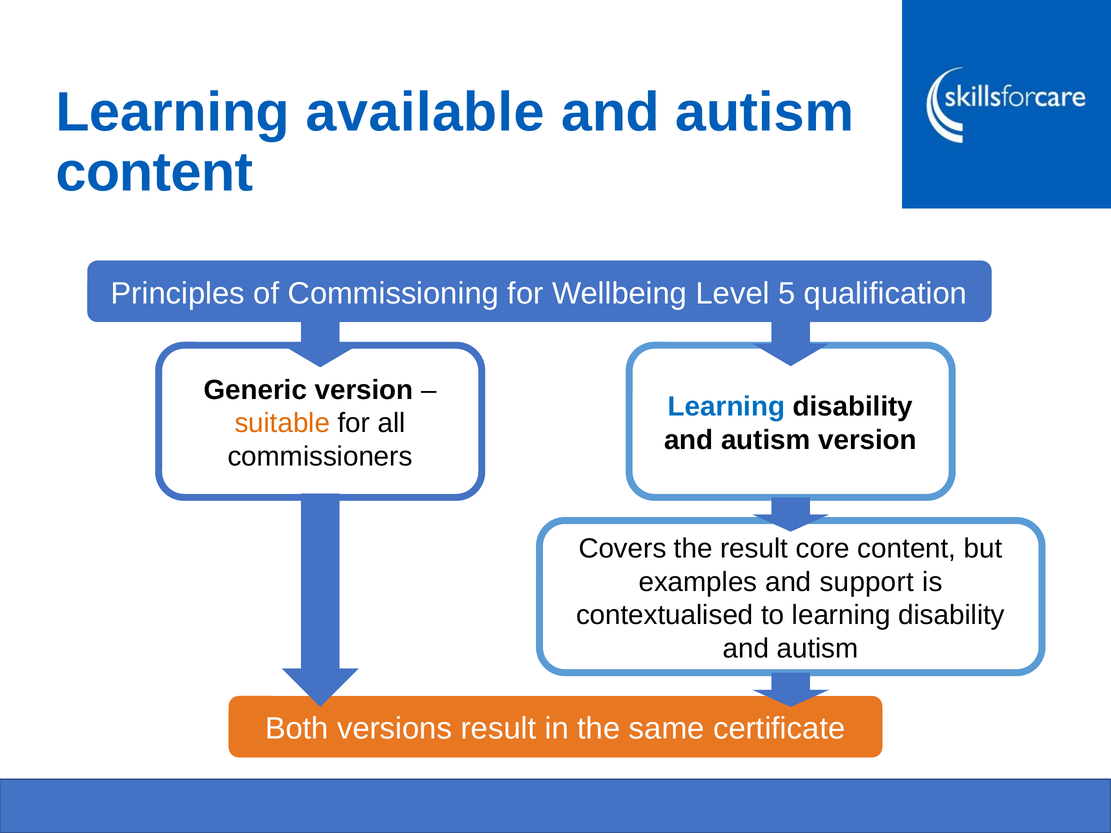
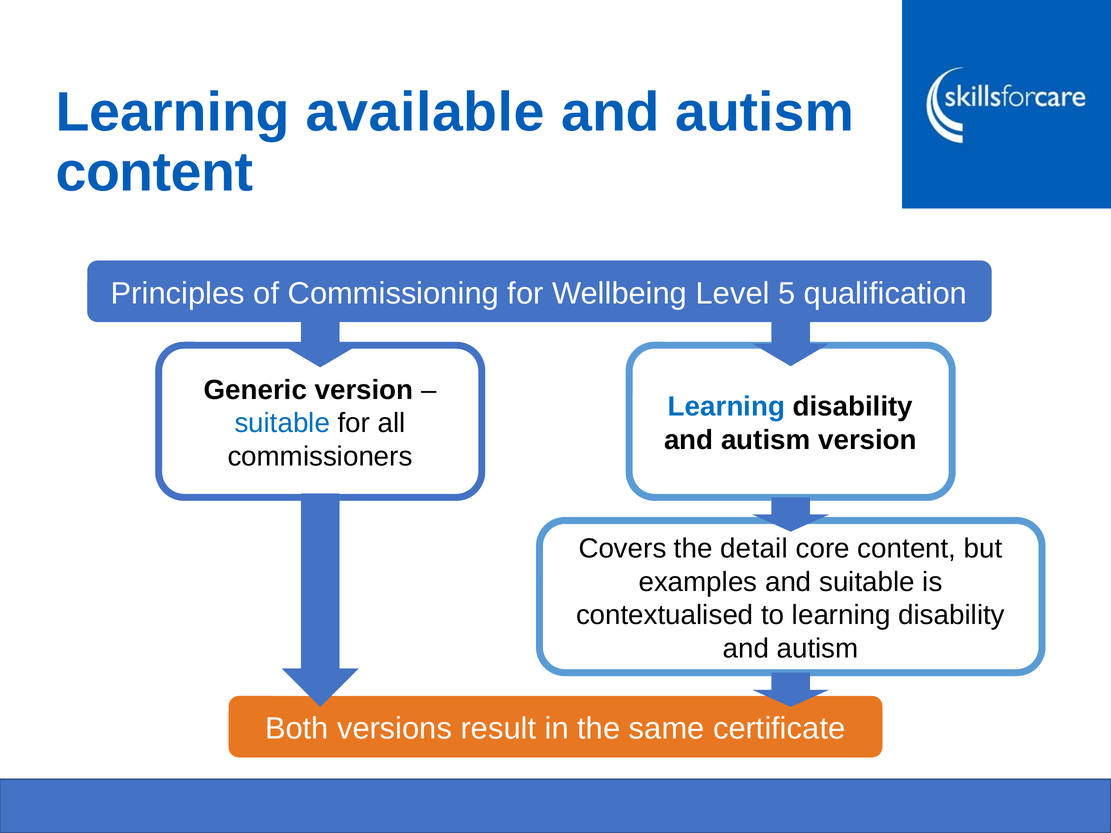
suitable colour: orange -> blue (282, 423)
the result: result -> detail (754, 549)
and support: support -> suitable (867, 582)
